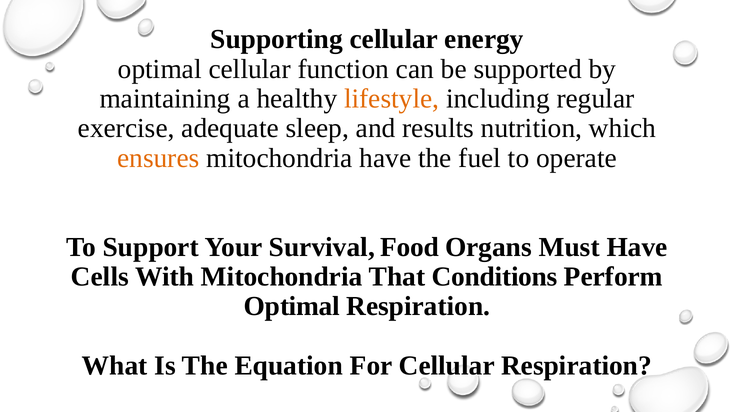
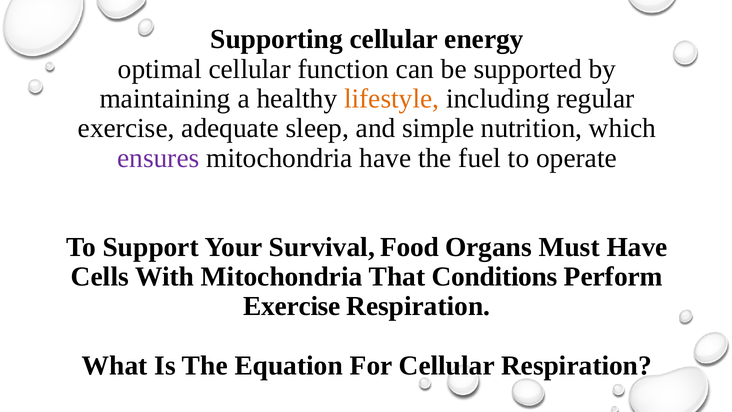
results: results -> simple (438, 128)
ensures colour: orange -> purple (158, 158)
Optimal: Optimal -> Exercise (292, 306)
